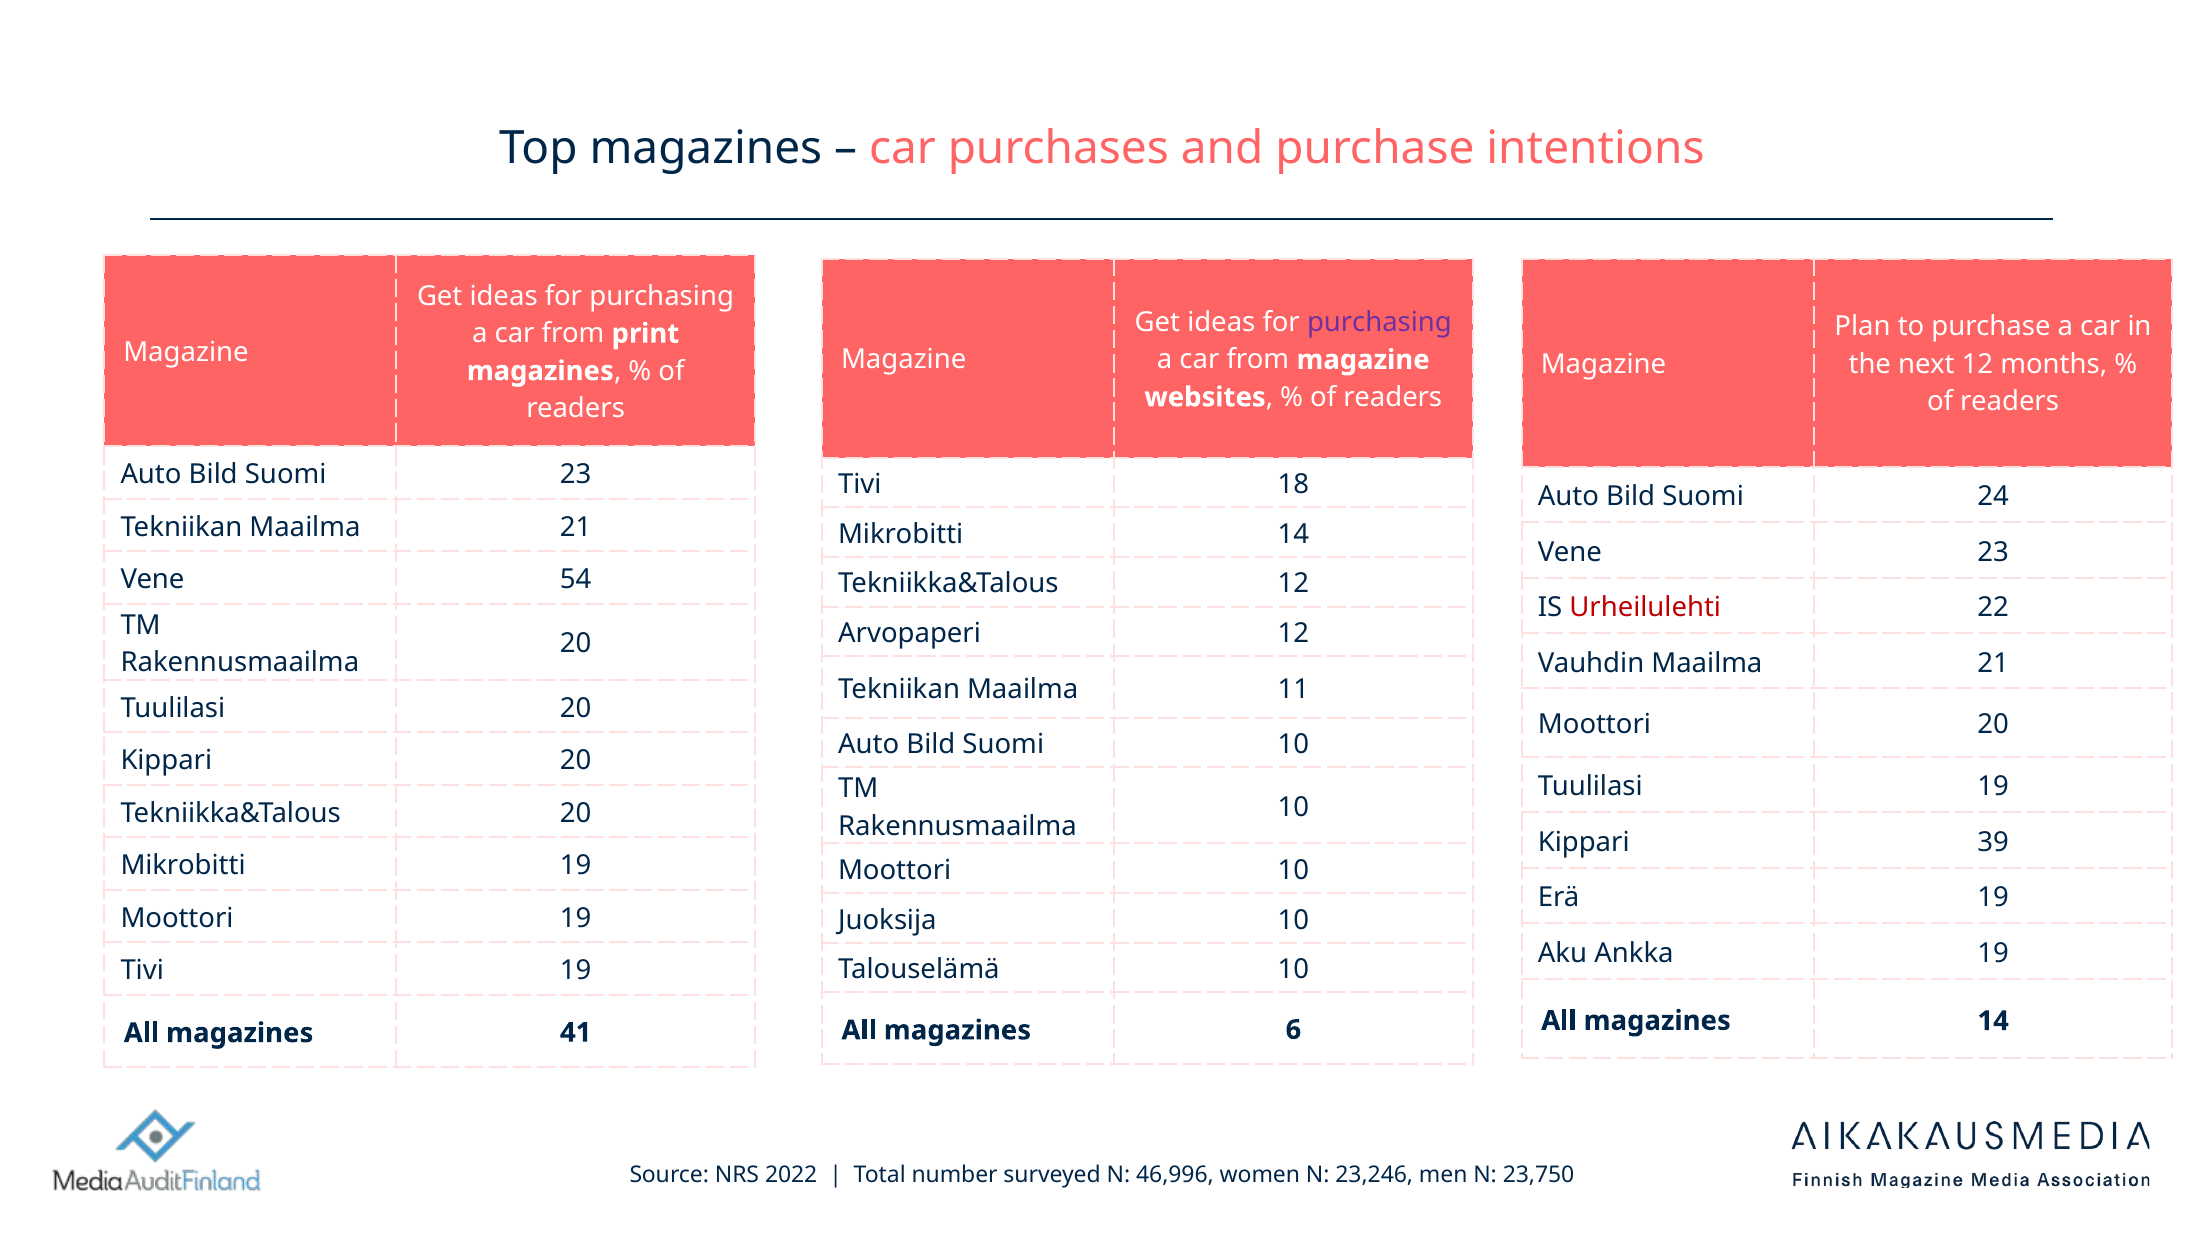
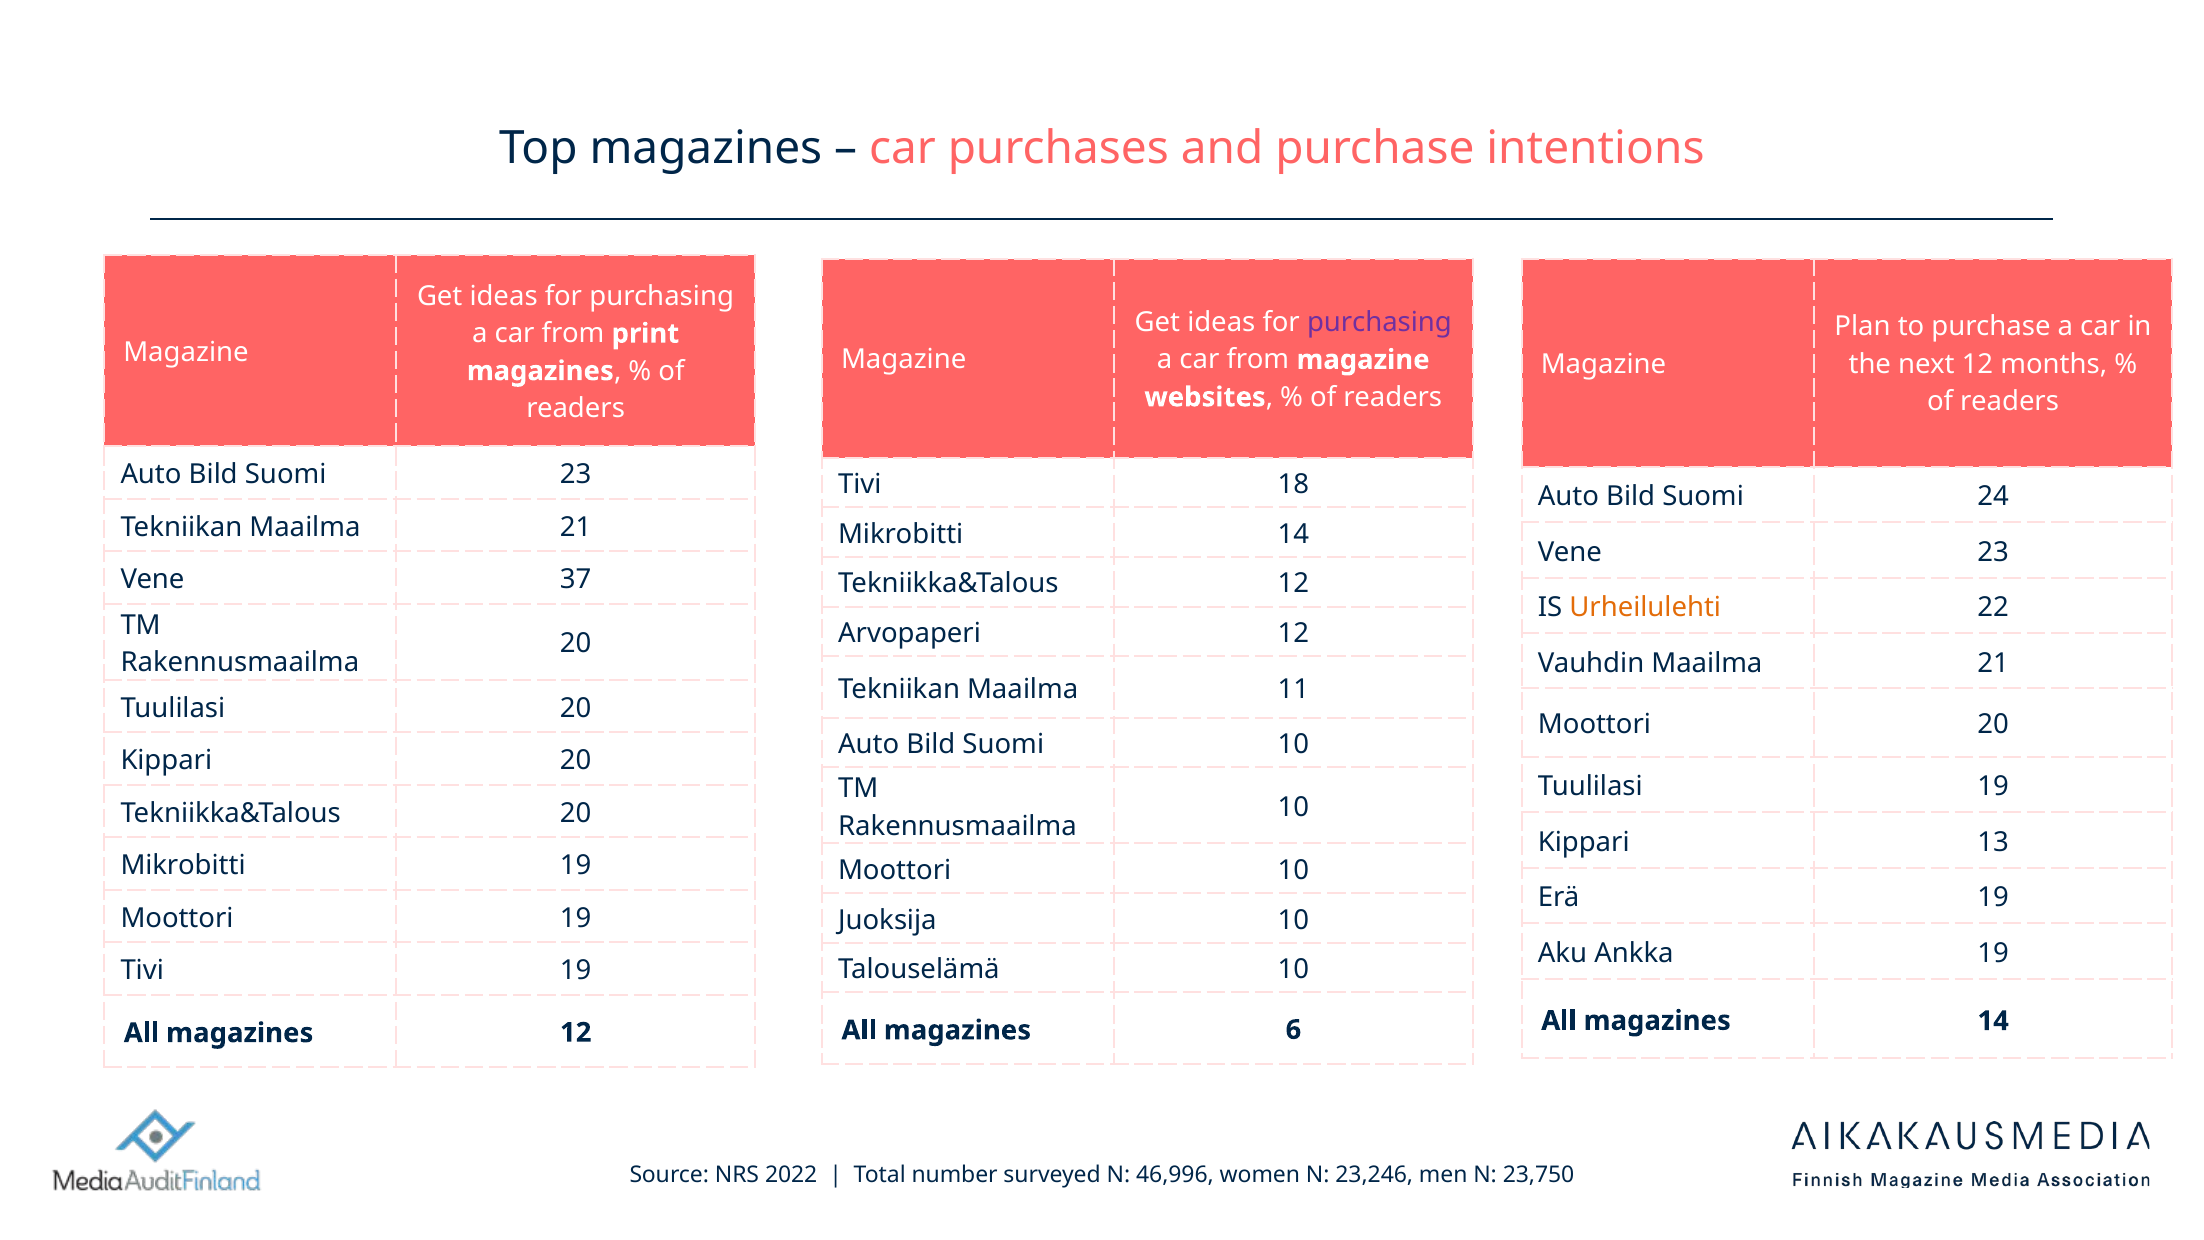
54: 54 -> 37 (576, 579)
Urheilulehti colour: red -> orange (1645, 607)
39: 39 -> 13 (1993, 842)
magazines 41: 41 -> 12 (576, 1032)
